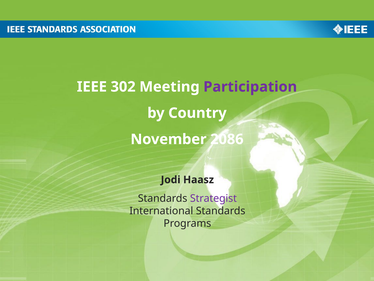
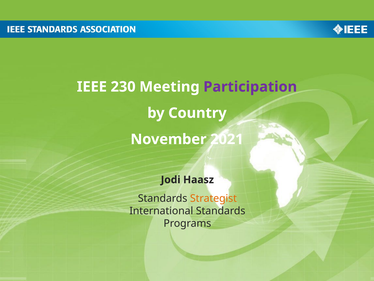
302: 302 -> 230 (123, 87)
2086: 2086 -> 2021 (227, 139)
Strategist colour: purple -> orange (213, 198)
